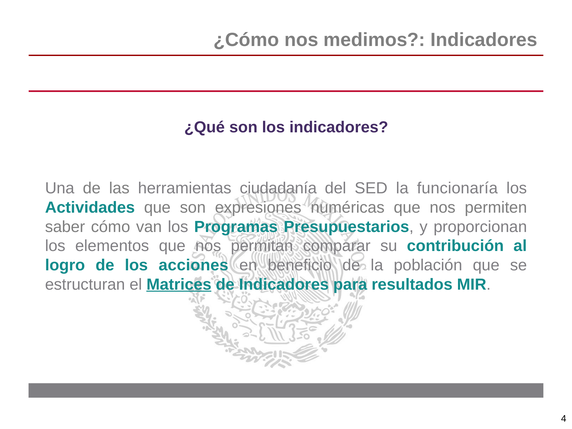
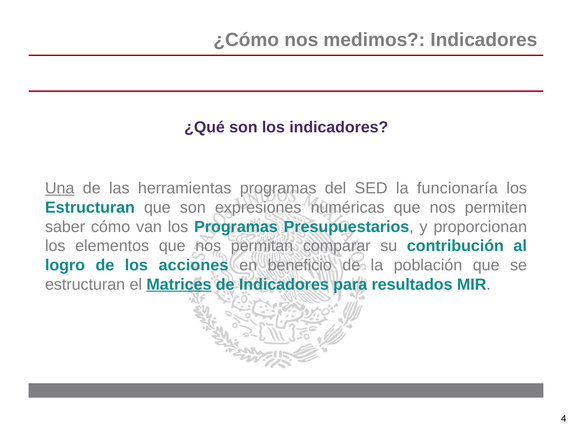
Una underline: none -> present (60, 188)
herramientas ciudadanía: ciudadanía -> programas (278, 188)
Actividades: Actividades -> Estructuran (90, 208)
